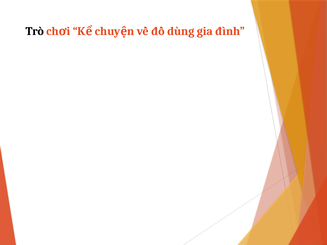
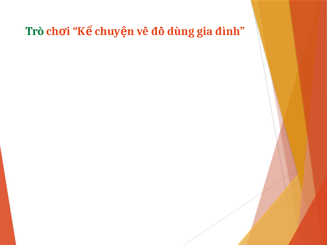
Trò colour: black -> green (35, 31)
